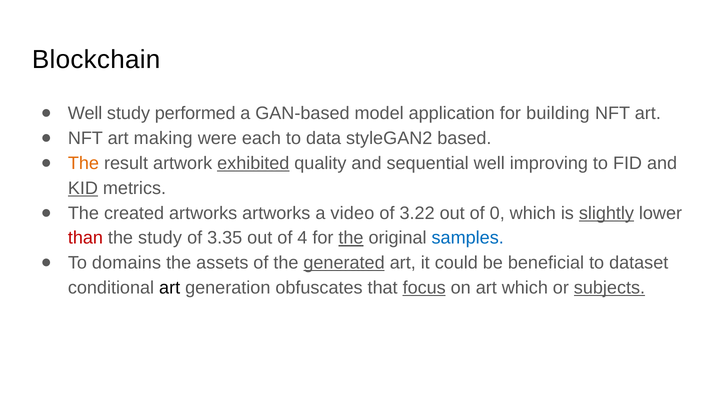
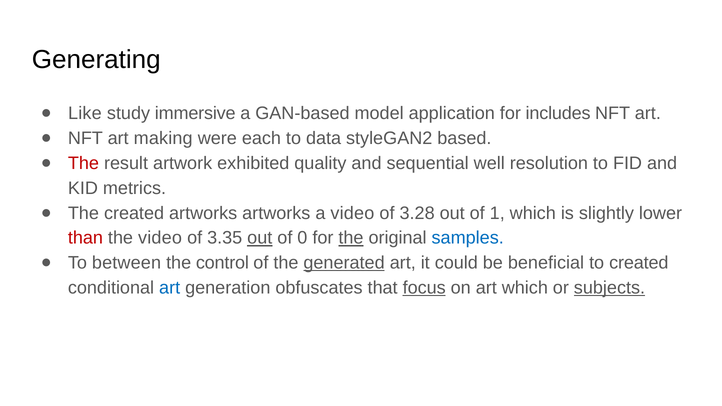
Blockchain: Blockchain -> Generating (96, 60)
Well: Well -> Like (85, 114)
performed: performed -> immersive (195, 114)
building: building -> includes (558, 114)
The colour: orange -> red (83, 163)
exhibited underline: present -> none (253, 163)
improving: improving -> resolution (549, 163)
KID underline: present -> none (83, 188)
3.22: 3.22 -> 3.28 (417, 213)
0: 0 -> 1 (497, 213)
slightly underline: present -> none (606, 213)
the study: study -> video (160, 238)
out underline: none -> present (260, 238)
4: 4 -> 0 (302, 238)
domains: domains -> between (127, 263)
assets: assets -> control (222, 263)
to dataset: dataset -> created (639, 263)
art colour: black -> blue (170, 288)
